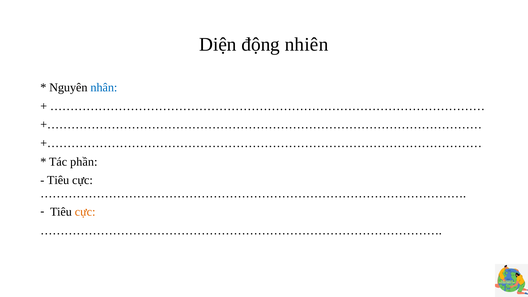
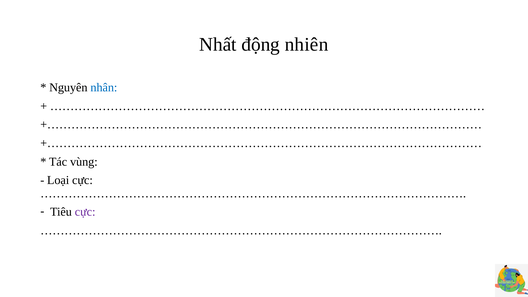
Diện: Diện -> Nhất (218, 44)
phần: phần -> vùng (84, 162)
Tiêu: Tiêu -> Loại (58, 180)
cực colour: orange -> purple (85, 212)
